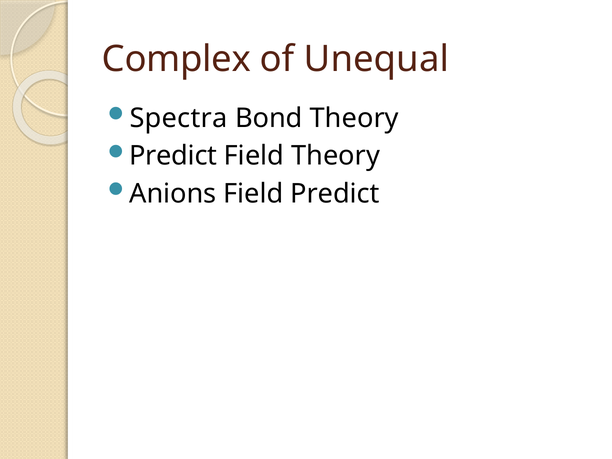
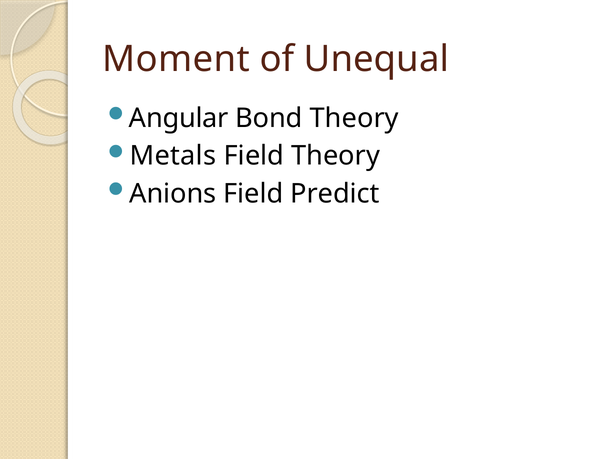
Complex: Complex -> Moment (176, 59)
Spectra: Spectra -> Angular (179, 118)
Predict: Predict -> Metals (173, 156)
